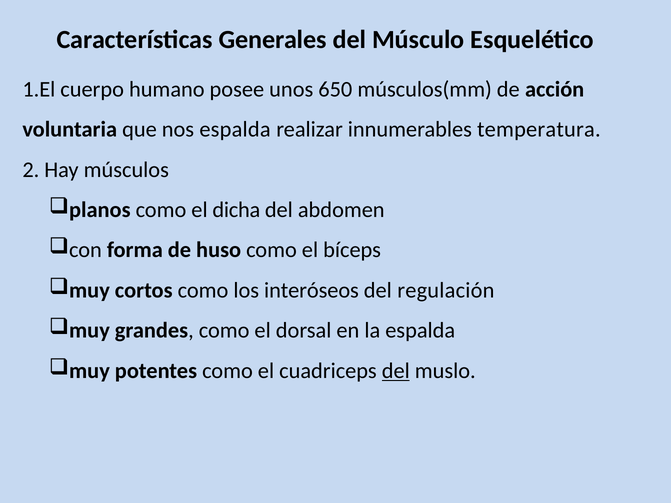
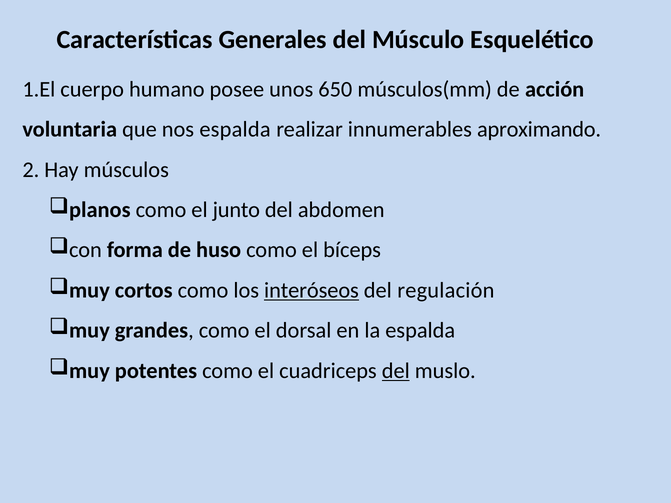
temperatura: temperatura -> aproximando (539, 129)
dicha: dicha -> junto (236, 210)
interóseos underline: none -> present (311, 290)
